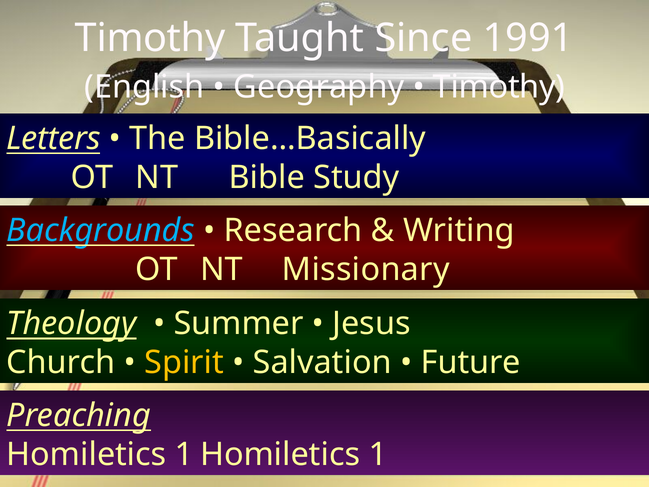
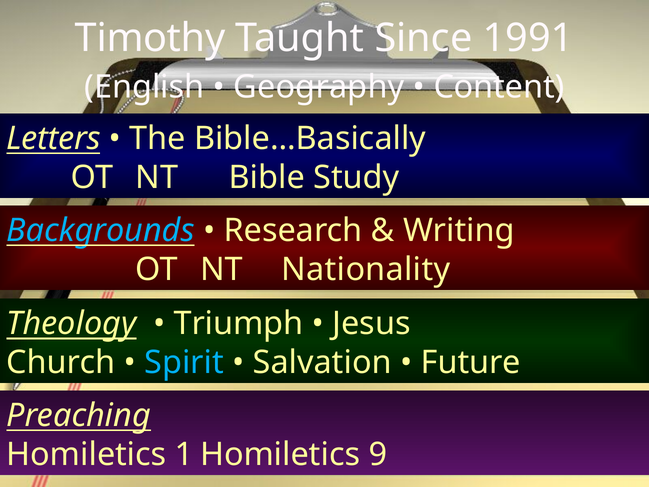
Timothy: Timothy -> Content (499, 87)
Missionary: Missionary -> Nationality (366, 269)
Summer: Summer -> Triumph (239, 324)
Spirit colour: yellow -> light blue (184, 362)
1: 1 -> 9 (378, 454)
